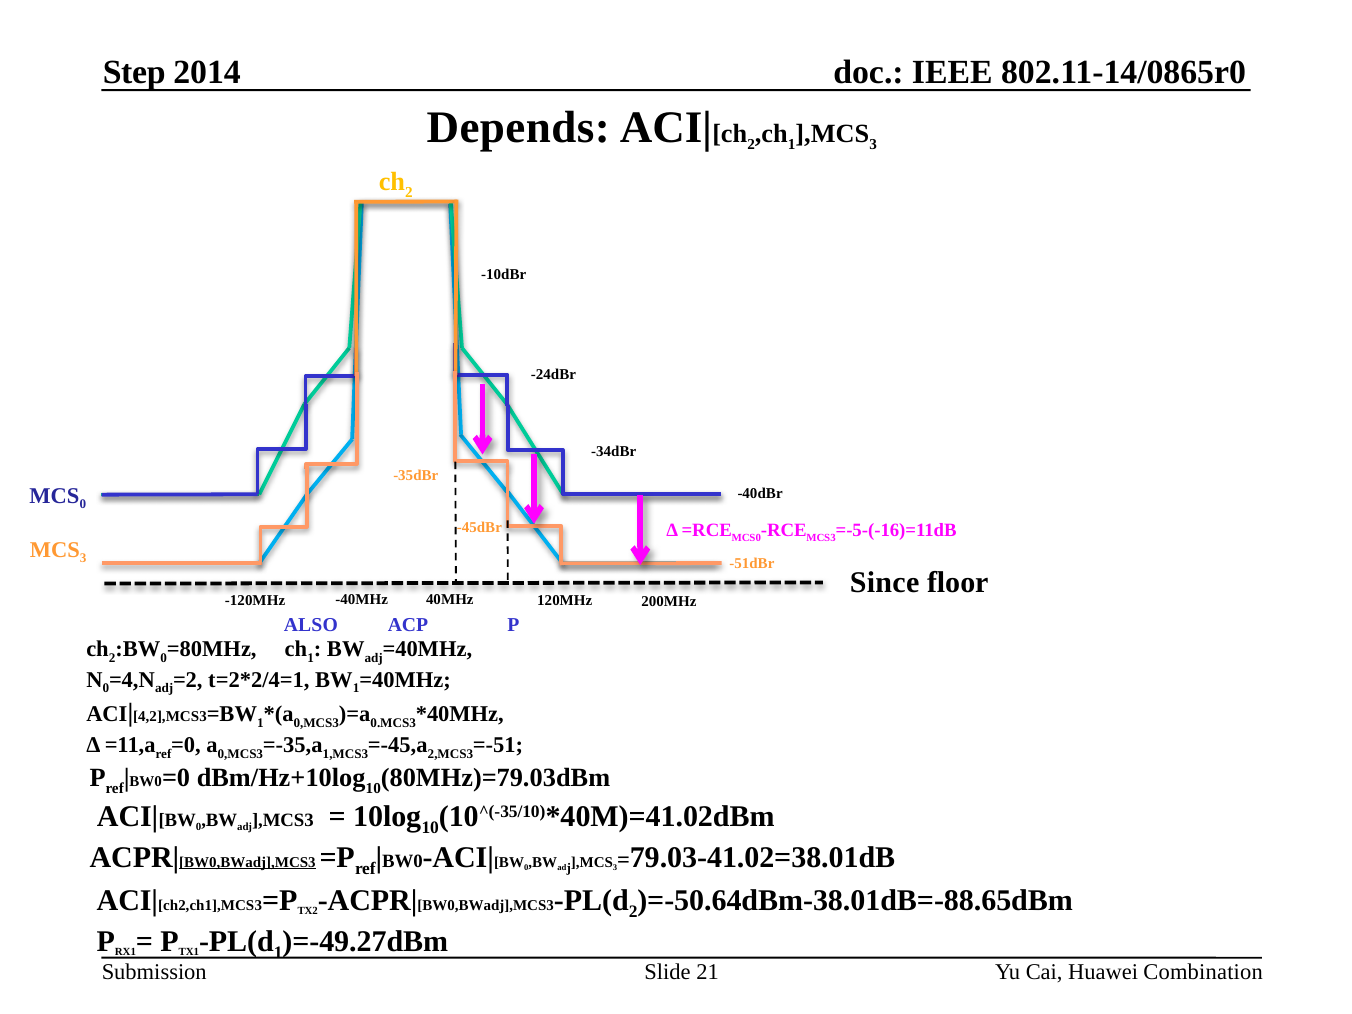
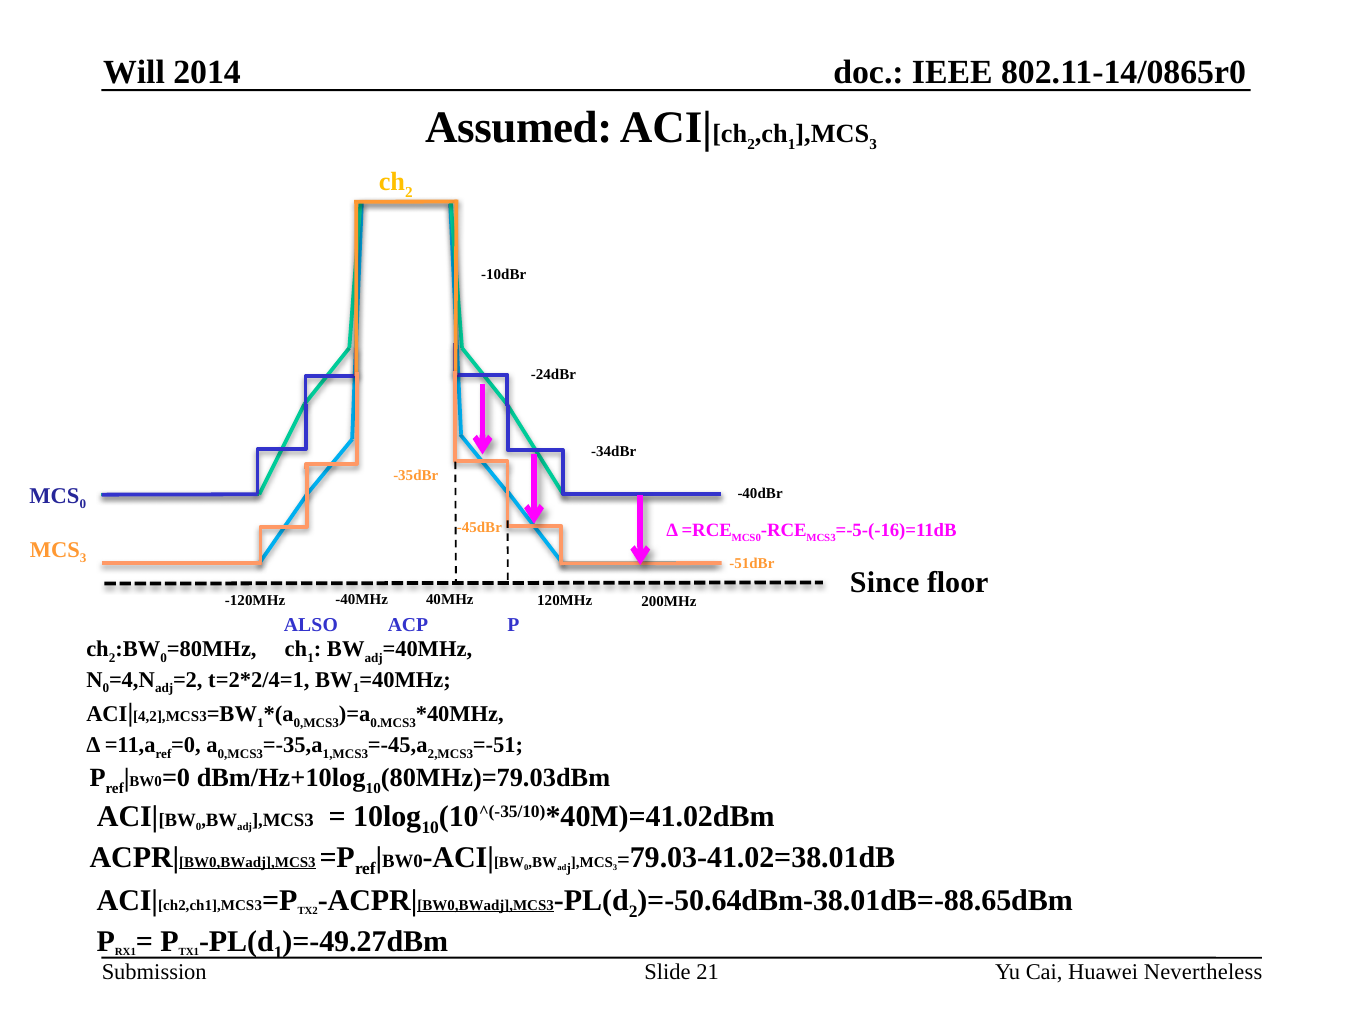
Step: Step -> Will (134, 72)
Depends: Depends -> Assumed (519, 128)
BW0,BWadj],MCS3 underline: none -> present (486, 905)
Combination: Combination -> Nevertheless (1203, 973)
